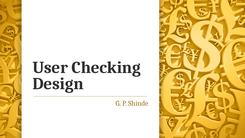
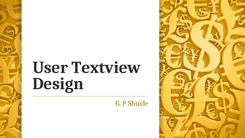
Checking: Checking -> Textview (106, 68)
